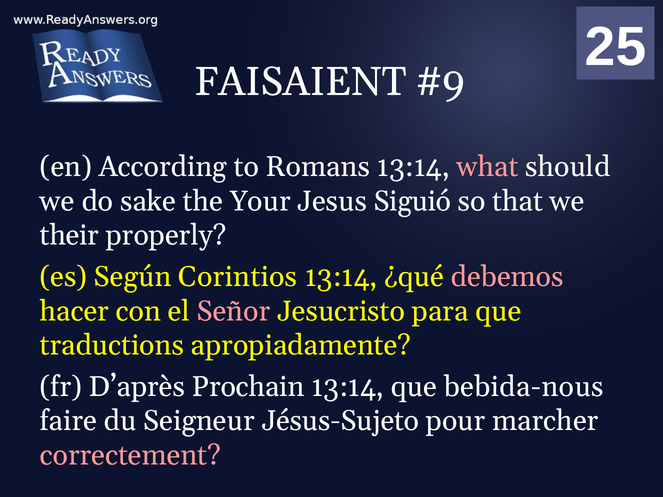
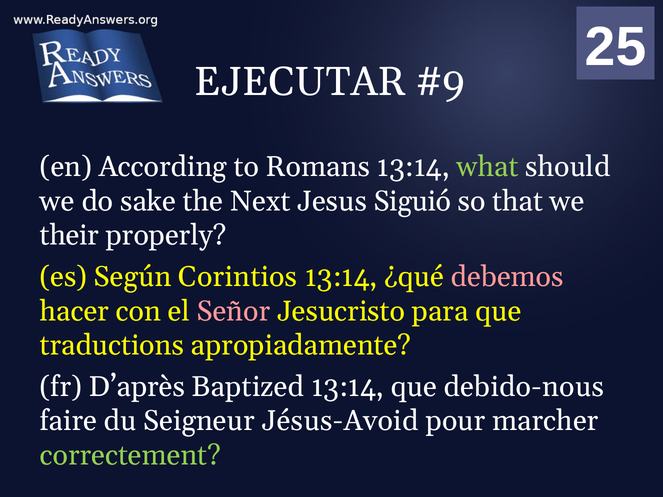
FAISAIENT: FAISAIENT -> EJECUTAR (300, 82)
what colour: pink -> light green (487, 167)
Your: Your -> Next (260, 201)
Prochain: Prochain -> Baptized (248, 387)
bebida-nous: bebida-nous -> debido-nous (524, 387)
Jésus-Sujeto: Jésus-Sujeto -> Jésus-Avoid (340, 421)
correctement colour: pink -> light green (130, 456)
